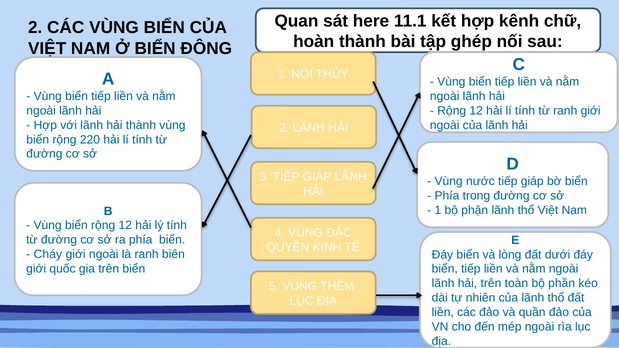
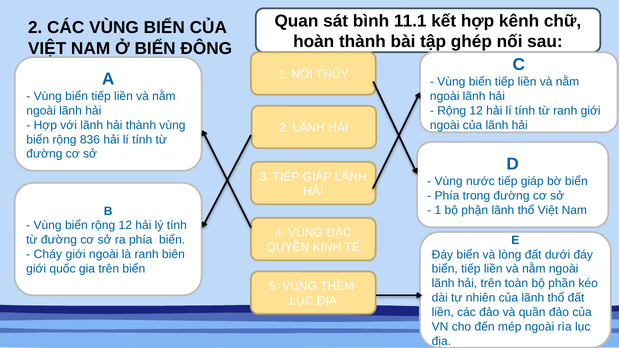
here: here -> bình (371, 21)
220: 220 -> 836 (90, 140)
